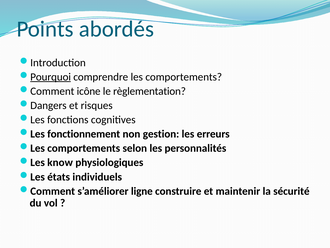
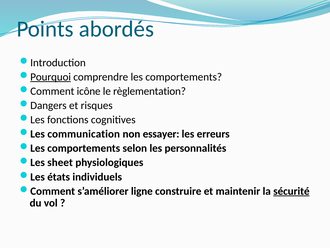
fonctionnement: fonctionnement -> communication (84, 134)
gestion: gestion -> essayer (161, 134)
know: know -> sheet (60, 162)
sécurité underline: none -> present (291, 191)
